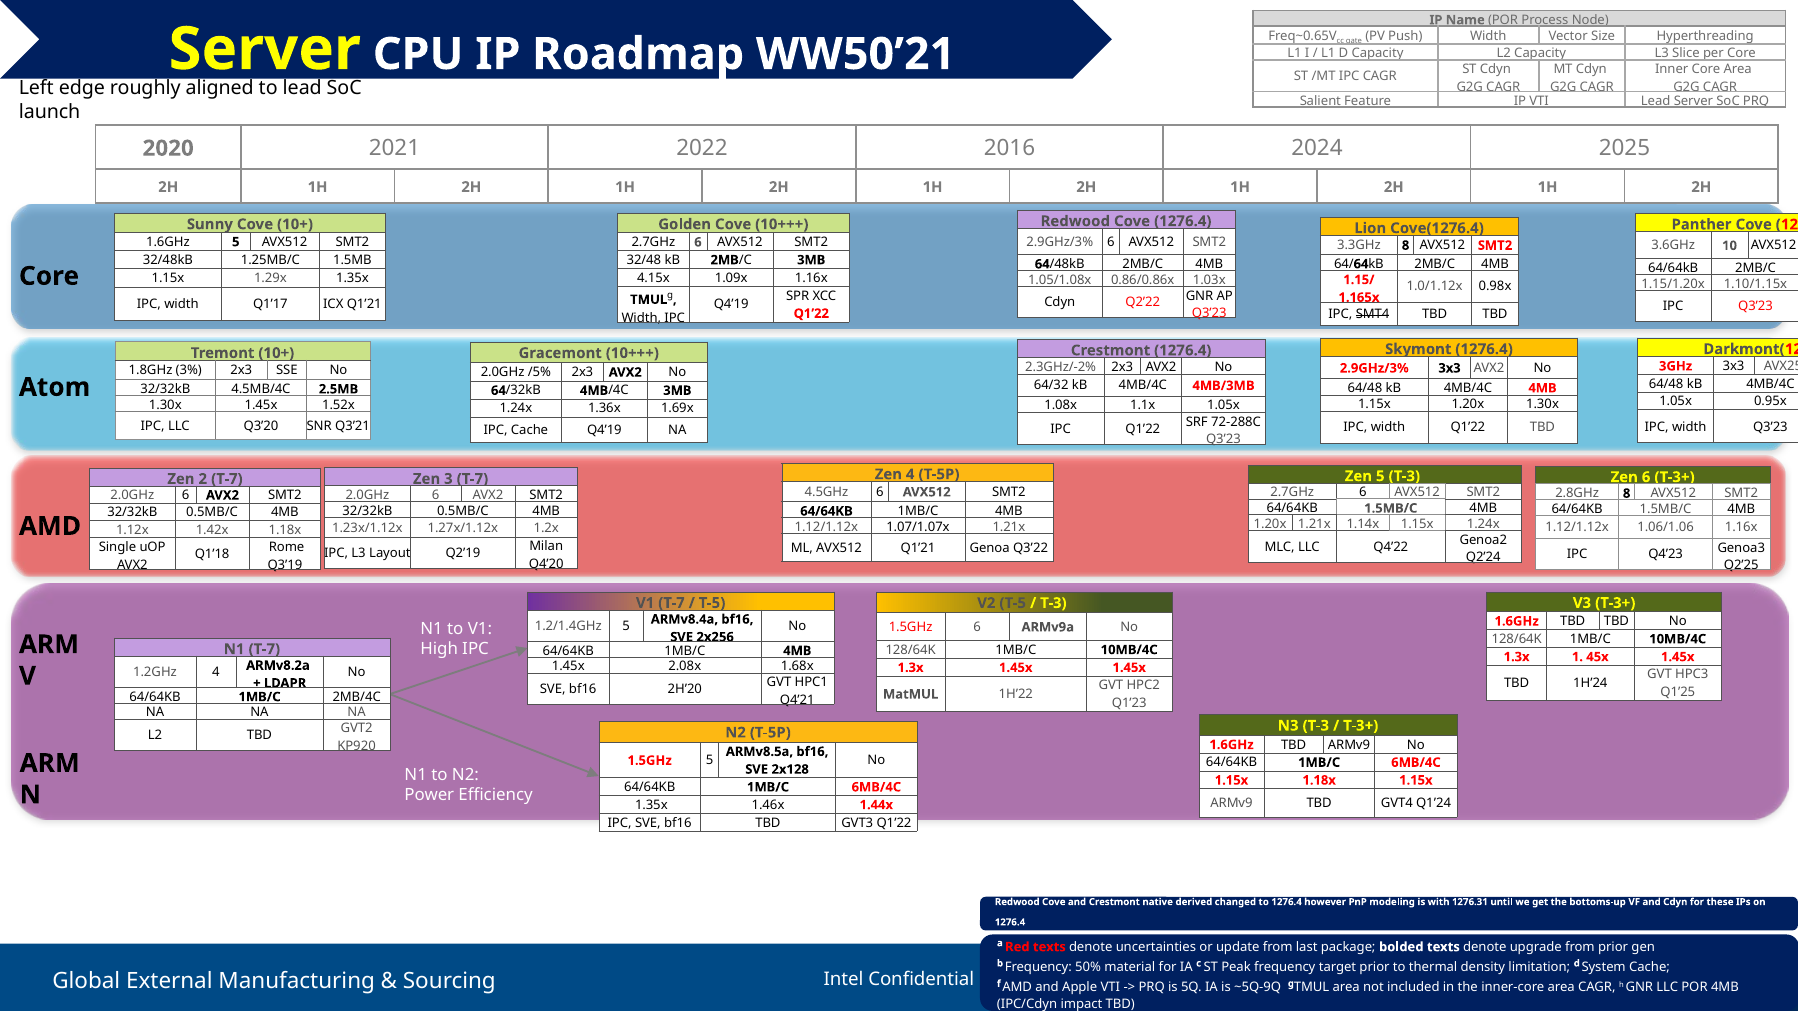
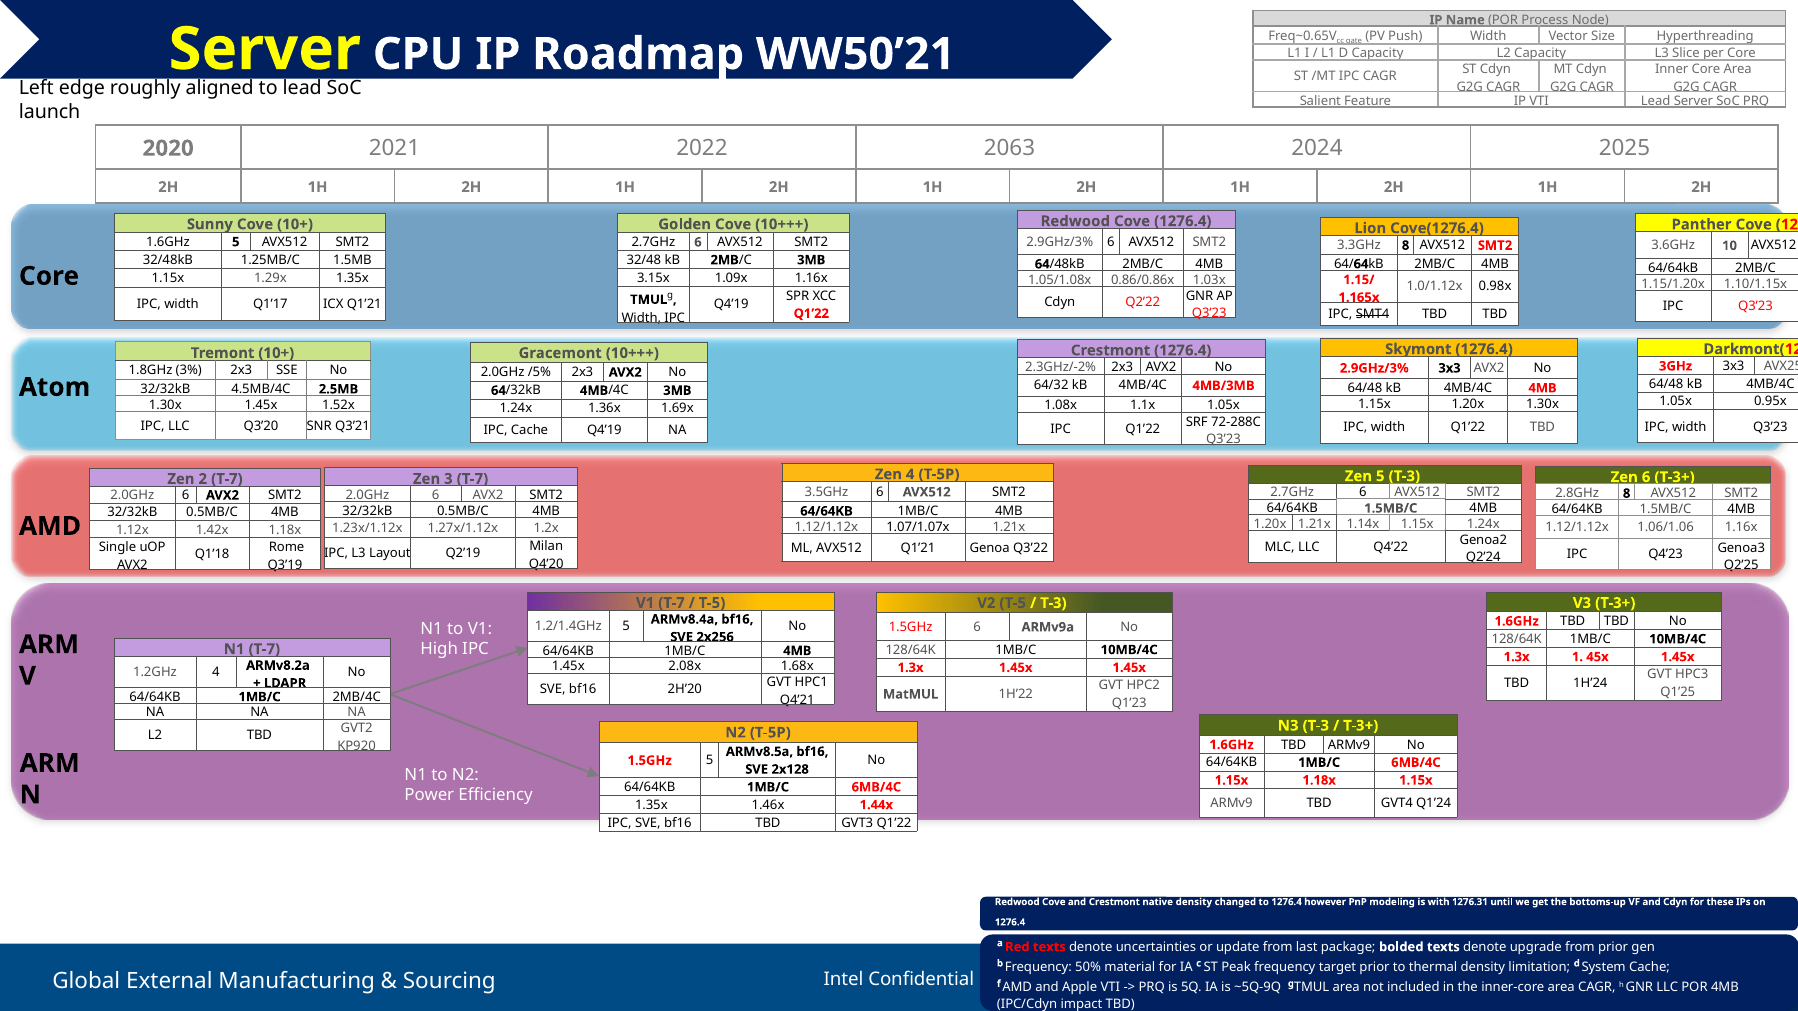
2016: 2016 -> 2063 (1010, 148)
4.15x: 4.15x -> 3.15x (653, 278)
4.5GHz: 4.5GHz -> 3.5GHz (826, 492)
native derived: derived -> density (1194, 902)
